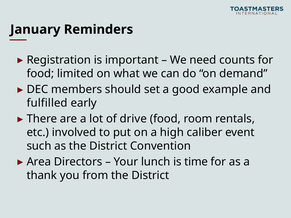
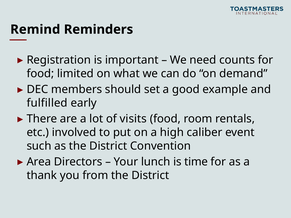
January: January -> Remind (35, 29)
drive: drive -> visits (133, 119)
